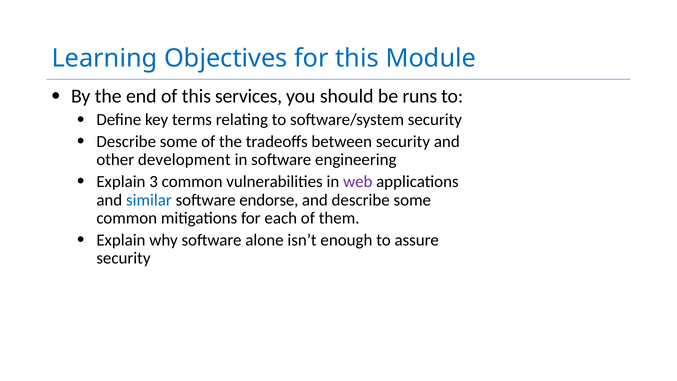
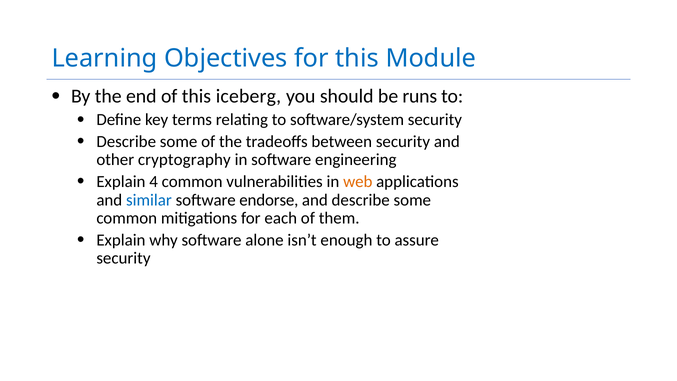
services: services -> iceberg (248, 96)
development: development -> cryptography (184, 160)
3: 3 -> 4 (154, 182)
web colour: purple -> orange (358, 182)
